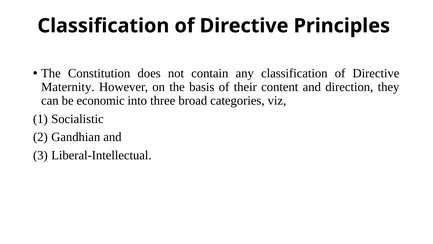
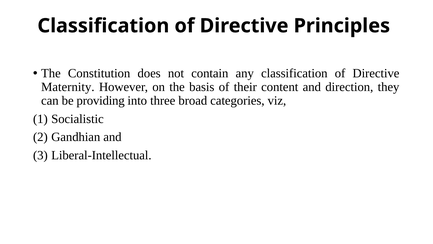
economic: economic -> providing (101, 100)
